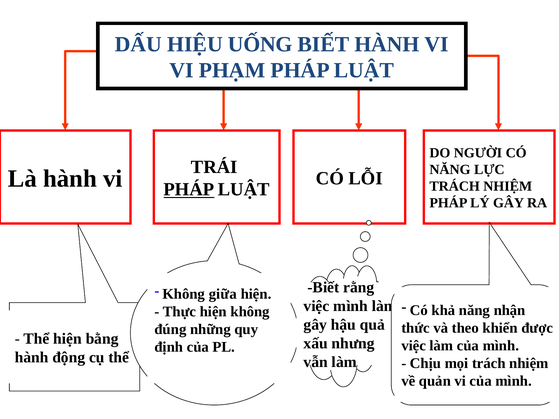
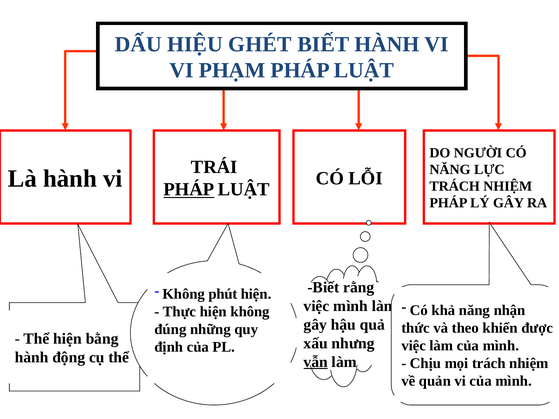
UỐNG: UỐNG -> GHÉT (260, 44)
giữa: giữa -> phút (223, 294)
vẫn underline: none -> present (316, 362)
